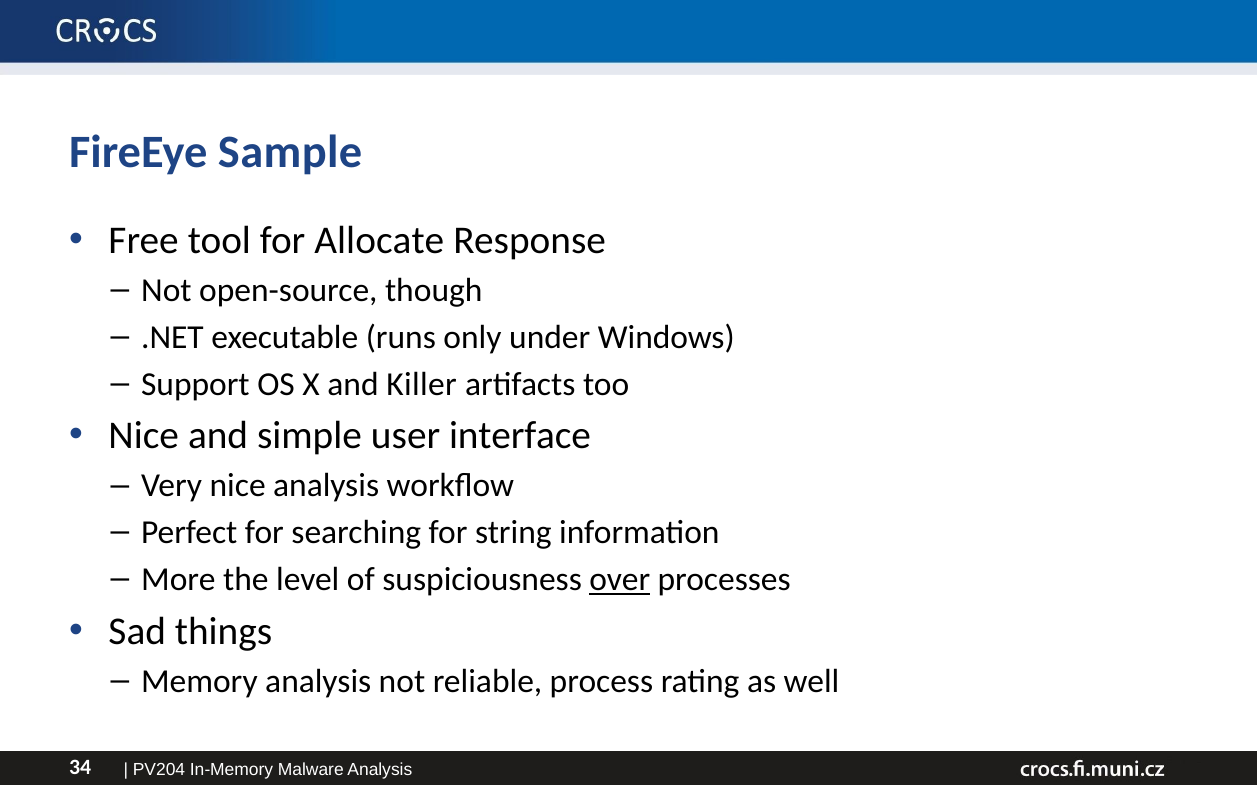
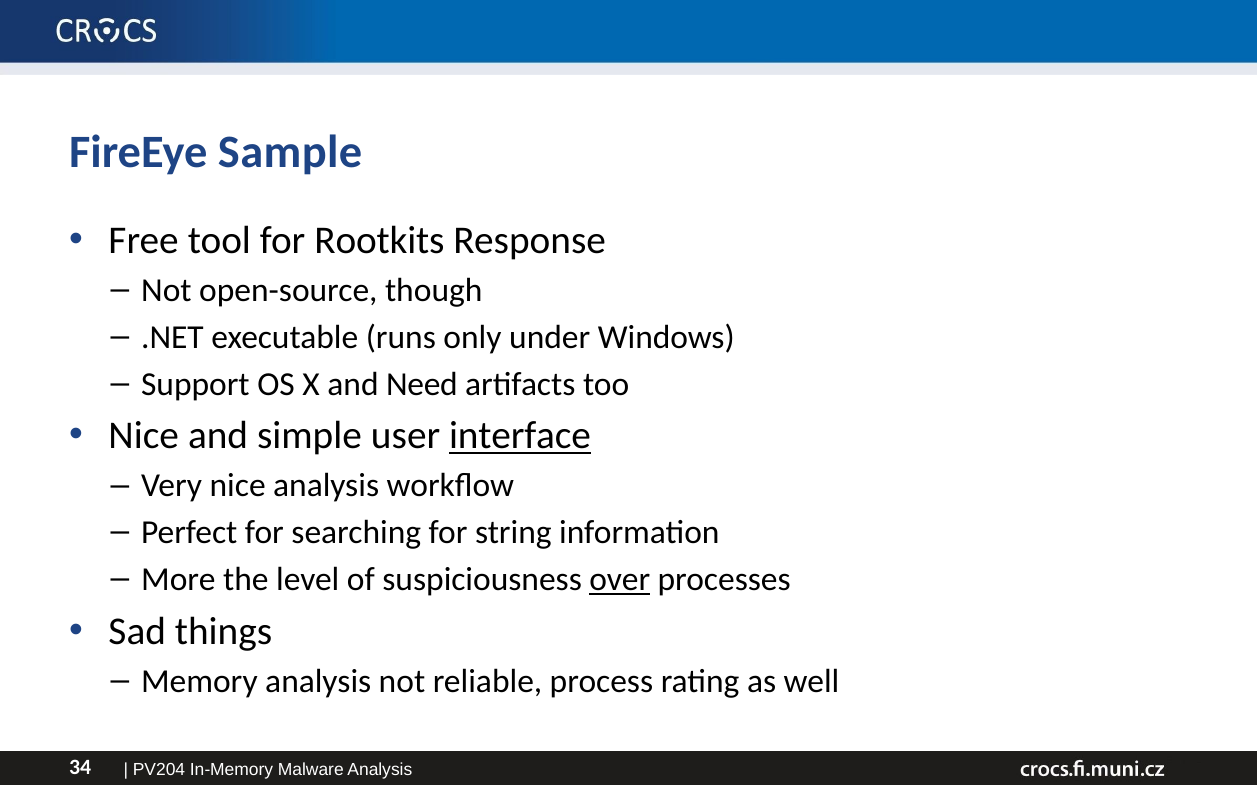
Allocate: Allocate -> Rootkits (379, 241)
Killer: Killer -> Need (422, 384)
interface underline: none -> present (520, 436)
